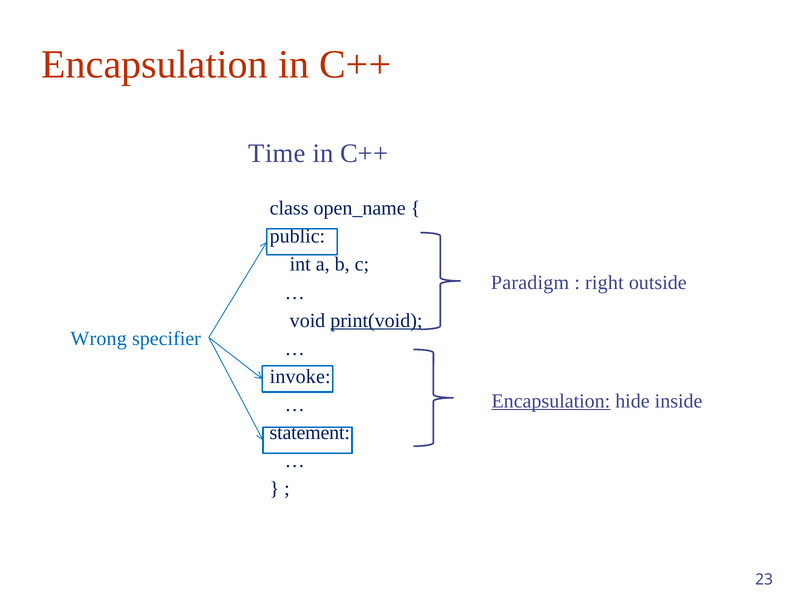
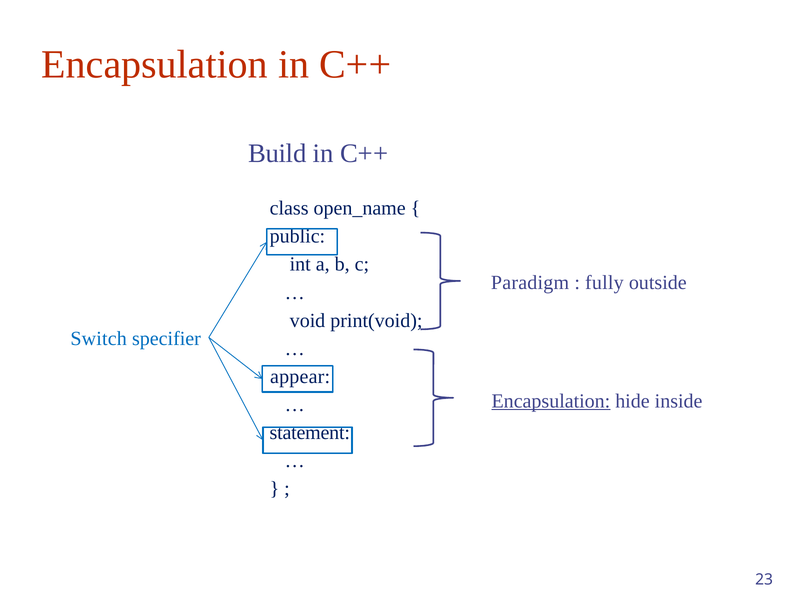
Time: Time -> Build (277, 153)
right: right -> fully (604, 282)
print(void underline: present -> none (376, 320)
Wrong: Wrong -> Switch (99, 339)
invoke: invoke -> appear (300, 376)
